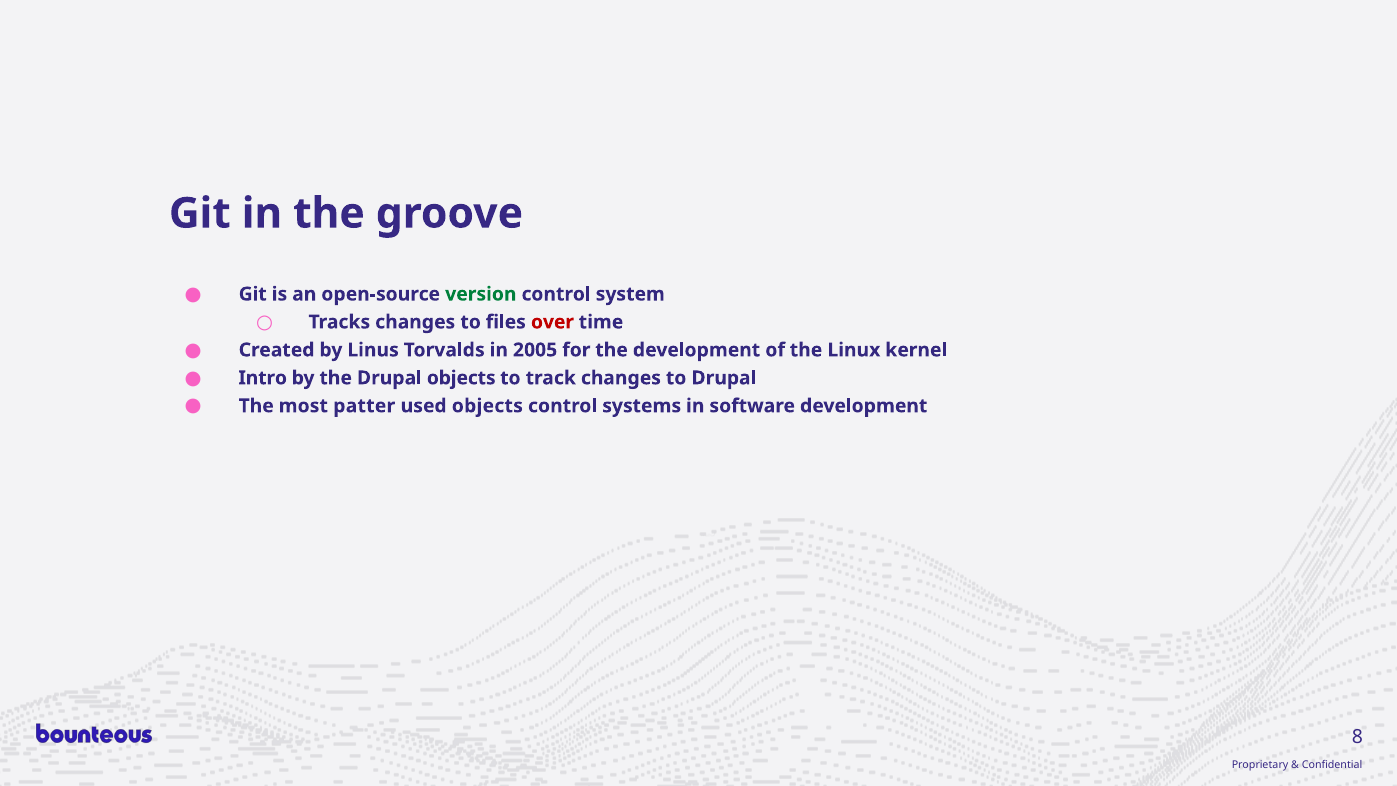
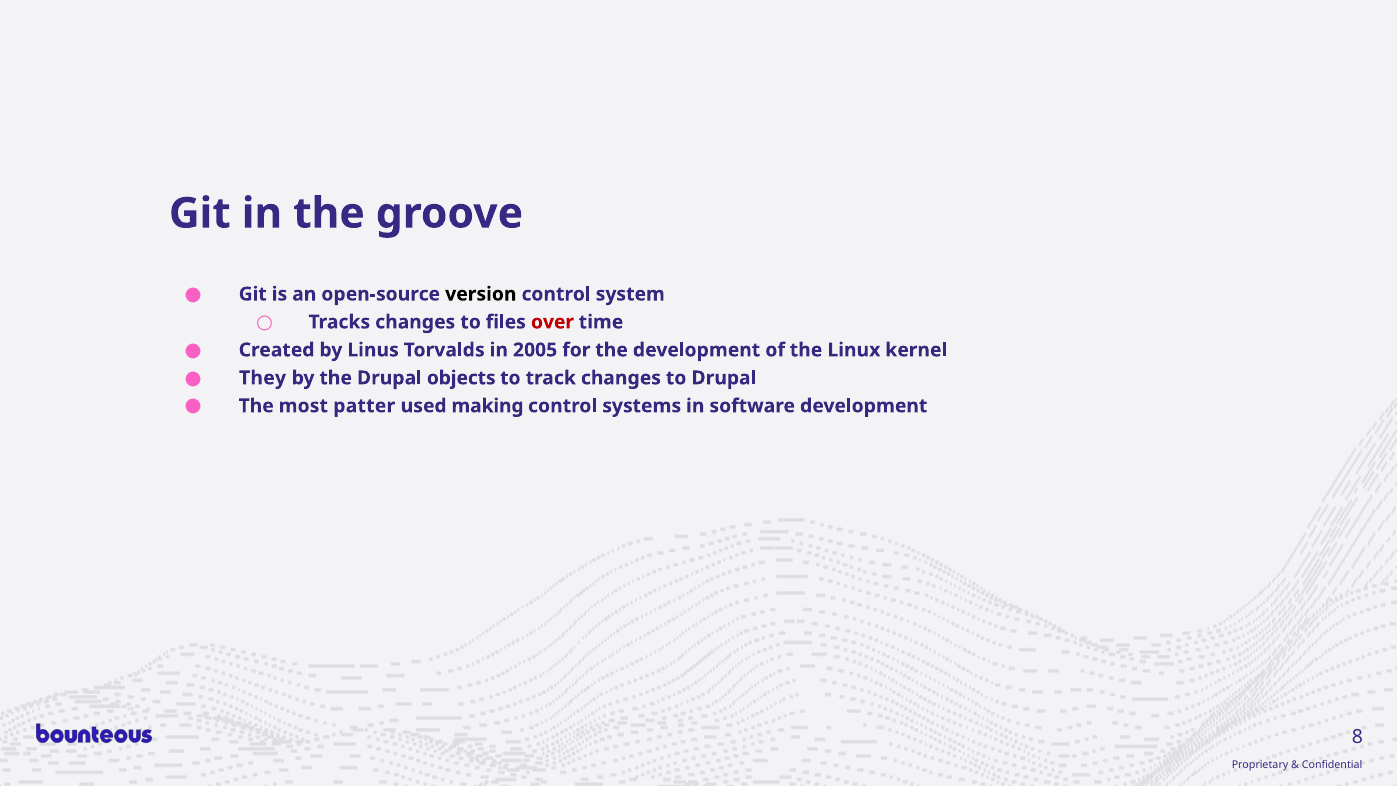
version colour: green -> black (481, 294)
Intro: Intro -> They (263, 378)
used objects: objects -> making (488, 406)
